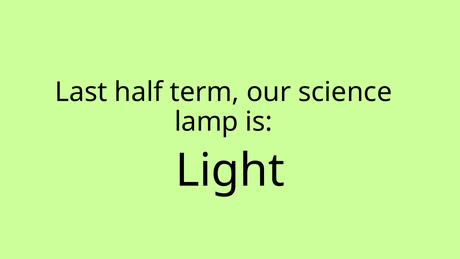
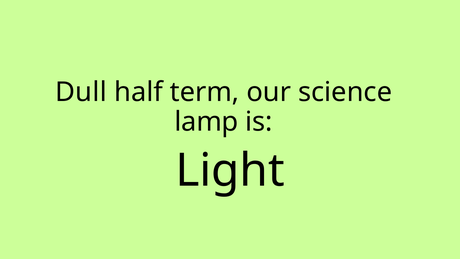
Last: Last -> Dull (81, 92)
